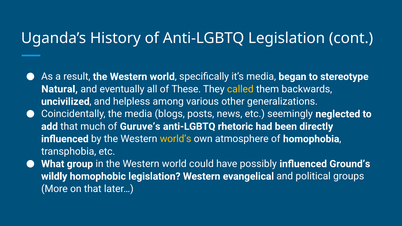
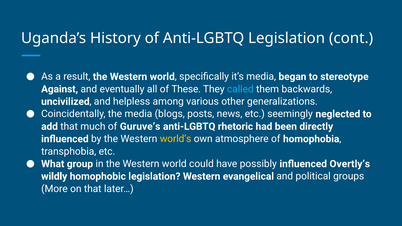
Natural: Natural -> Against (60, 89)
called colour: yellow -> light blue (240, 89)
Ground’s: Ground’s -> Overtly’s (350, 164)
